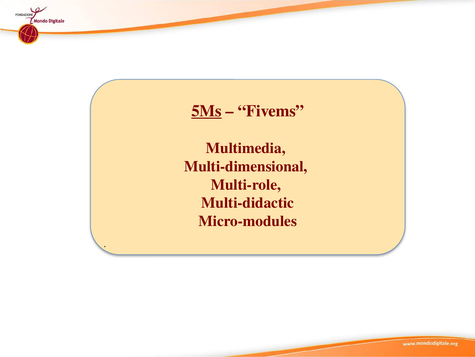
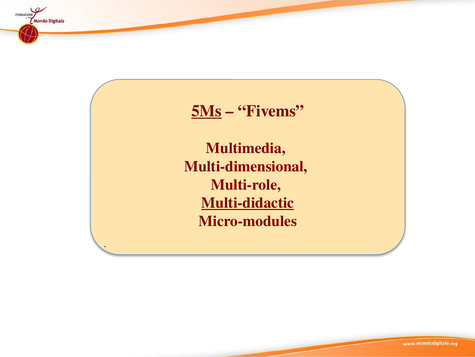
Multi-didactic underline: none -> present (248, 203)
